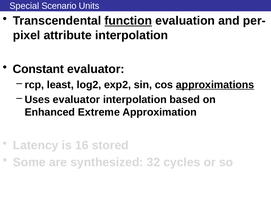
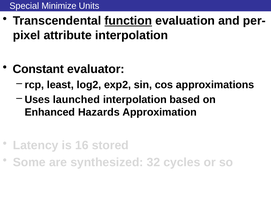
Scenario: Scenario -> Minimize (59, 6)
approximations underline: present -> none (215, 84)
Uses evaluator: evaluator -> launched (76, 99)
Extreme: Extreme -> Hazards (99, 112)
